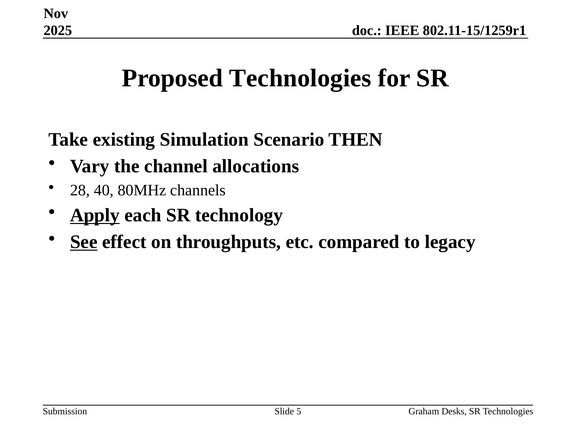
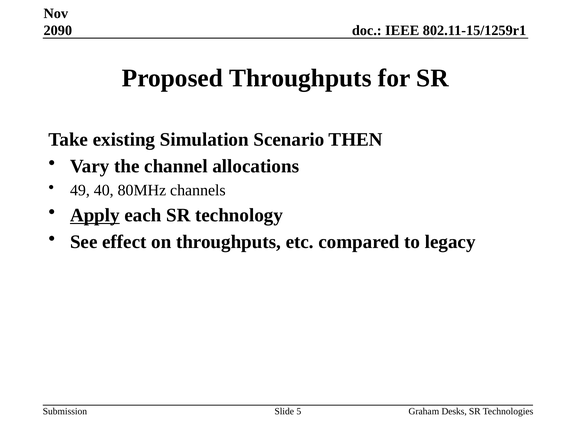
2025: 2025 -> 2090 (58, 30)
Proposed Technologies: Technologies -> Throughputs (300, 78)
28: 28 -> 49 (80, 190)
See underline: present -> none (84, 241)
